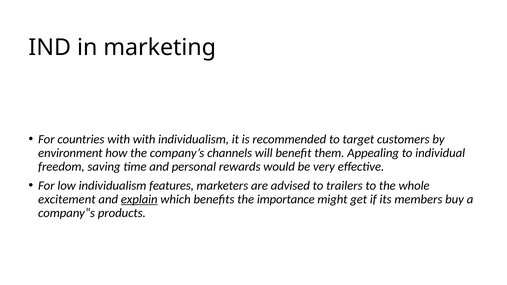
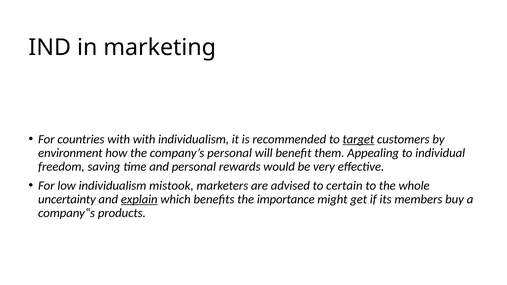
target underline: none -> present (358, 139)
company’s channels: channels -> personal (230, 153)
features: features -> mistook (171, 186)
trailers: trailers -> certain (344, 186)
excitement: excitement -> uncertainty (67, 199)
